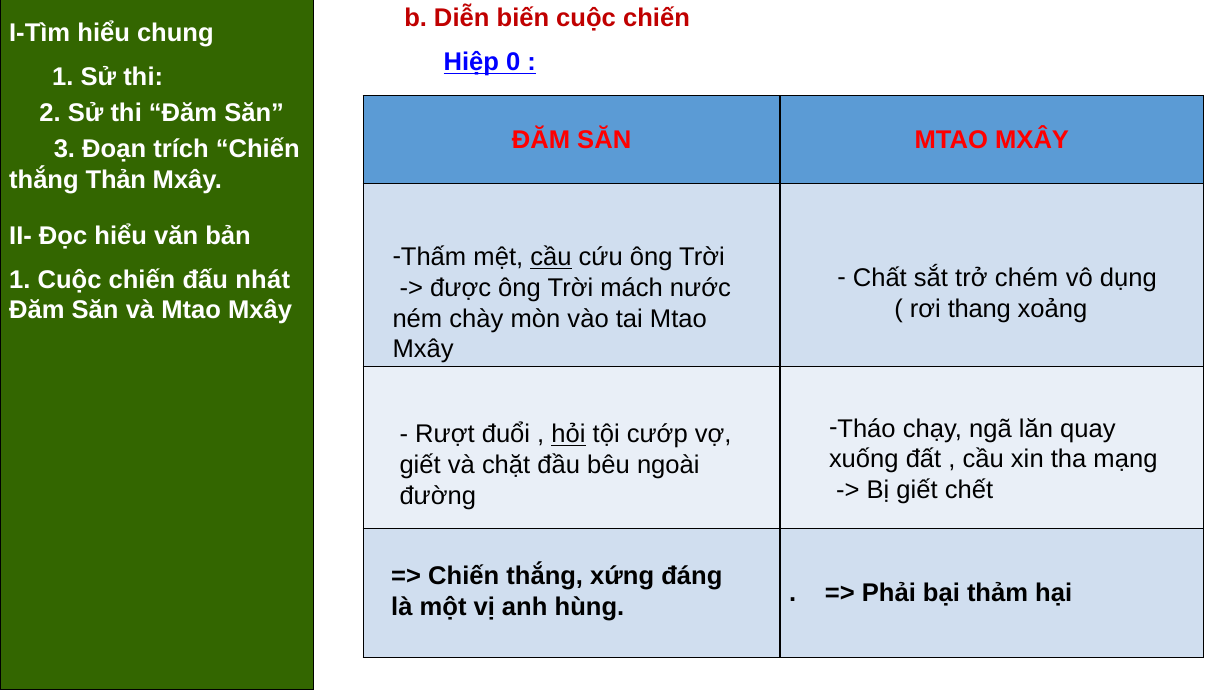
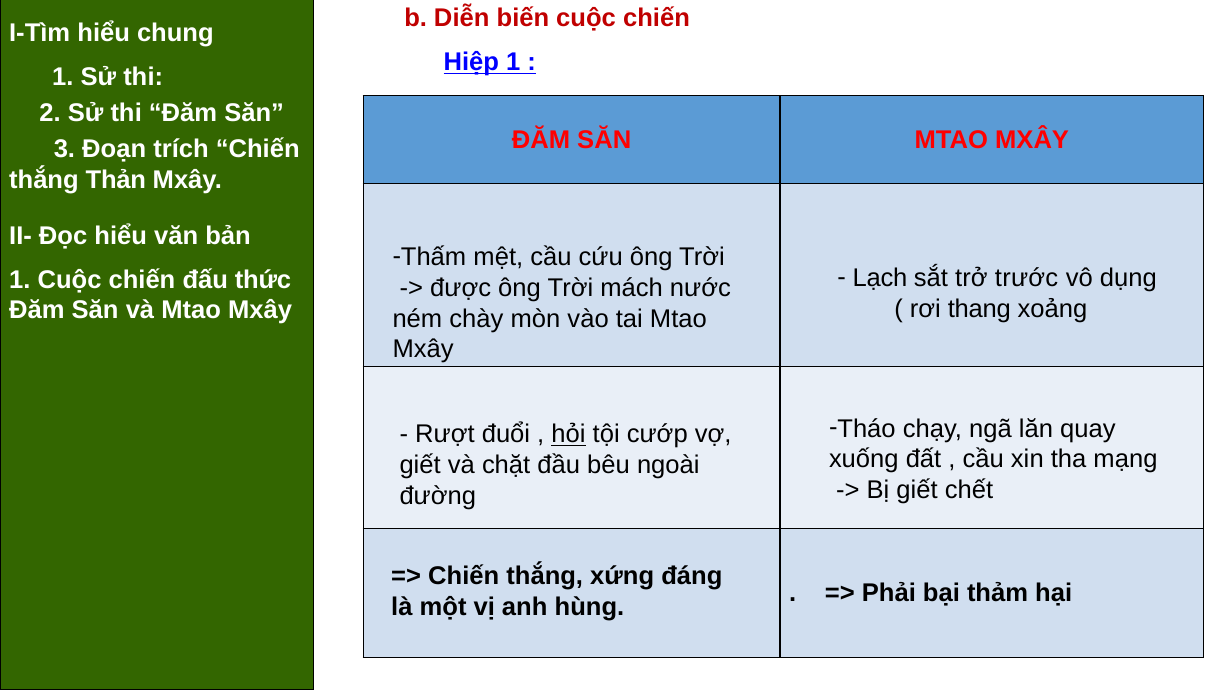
Hiệp 0: 0 -> 1 (513, 62)
cầu underline: present -> none (551, 257)
Chất: Chất -> Lạch (880, 278)
chém: chém -> trước (1027, 278)
nhát: nhát -> thức (263, 280)
